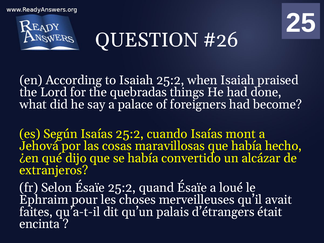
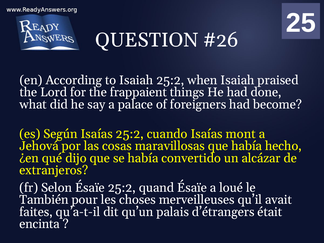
quebradas: quebradas -> frappaient (138, 92)
Ephraim: Ephraim -> También (44, 200)
